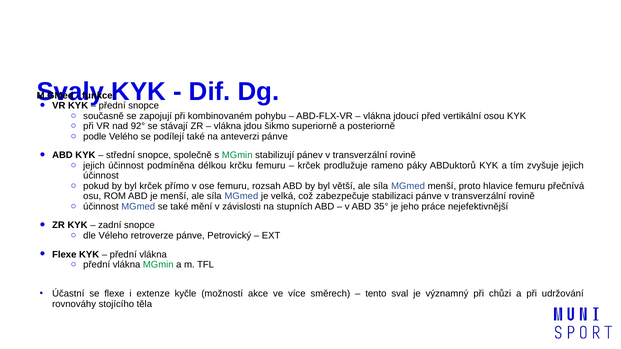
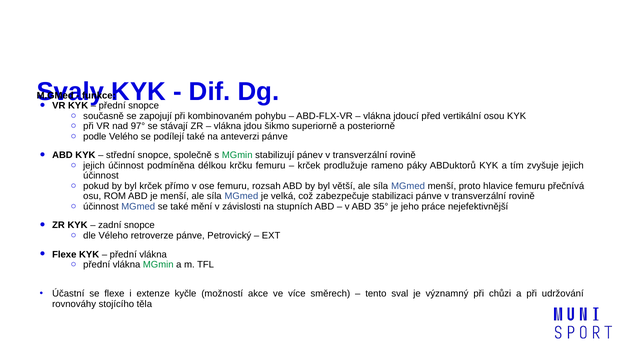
92°: 92° -> 97° (138, 126)
